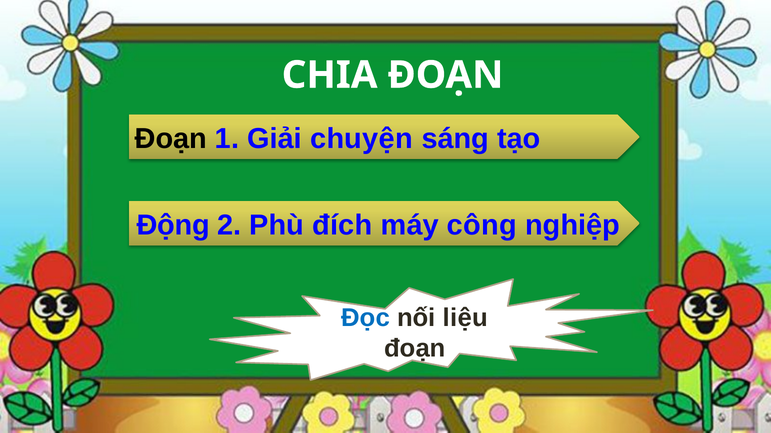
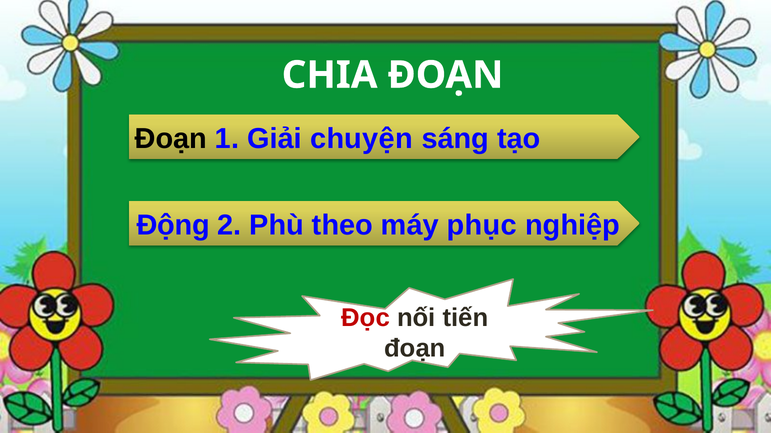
đích: đích -> theo (342, 226)
công: công -> phục (482, 226)
Đọc colour: blue -> red (366, 318)
liệu: liệu -> tiến (466, 318)
